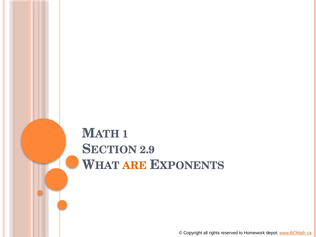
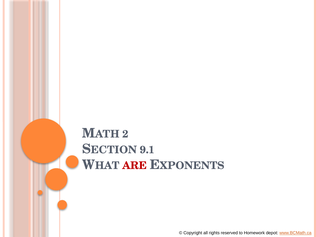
1: 1 -> 2 (125, 134)
2.9: 2.9 -> 9.1 (147, 150)
ARE colour: orange -> red (135, 166)
